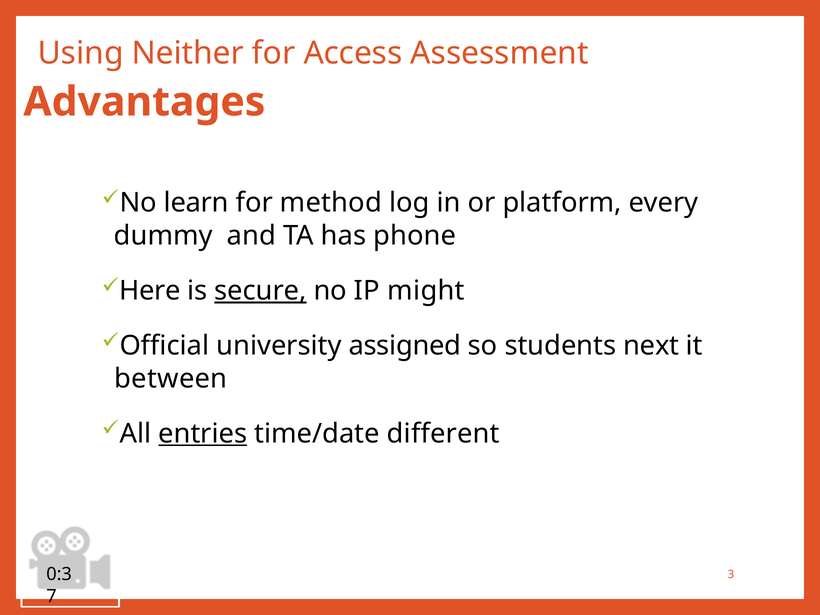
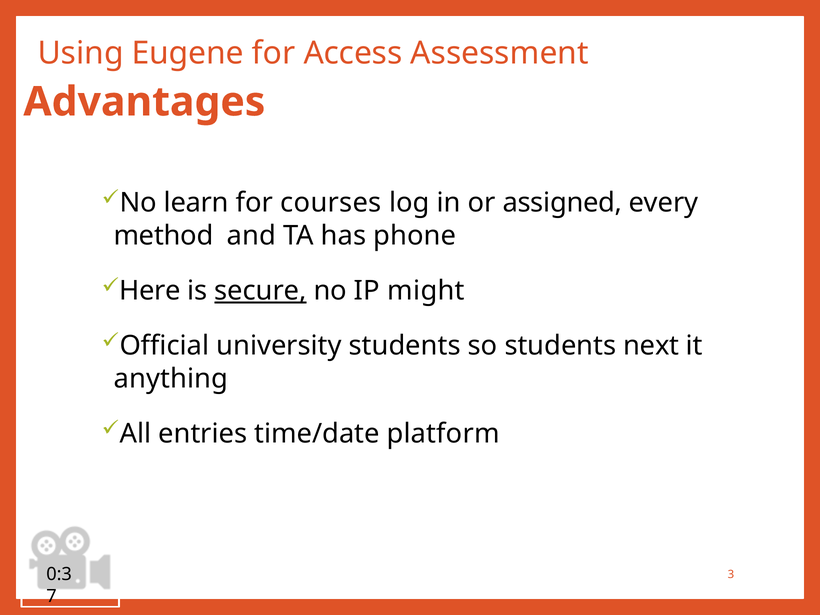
Neither: Neither -> Eugene (188, 53)
method: method -> courses (331, 203)
platform: platform -> assigned (562, 203)
dummy: dummy -> method (163, 236)
university assigned: assigned -> students (405, 346)
between: between -> anything (171, 379)
entries underline: present -> none (203, 434)
different: different -> platform (443, 434)
